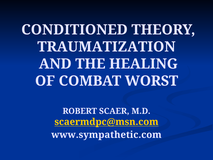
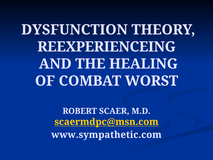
CONDITIONED: CONDITIONED -> DYSFUNCTION (74, 30)
TRAUMATIZATION: TRAUMATIZATION -> REEXPERIENCEING (107, 47)
